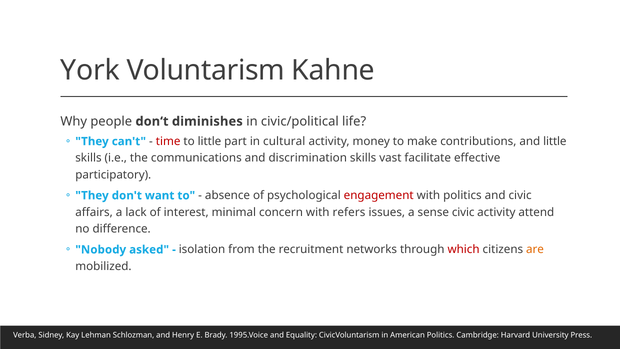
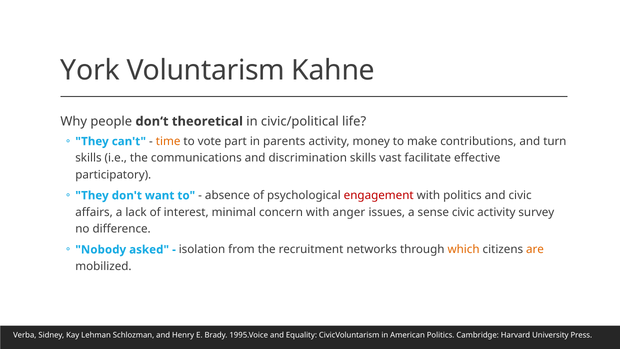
diminishes: diminishes -> theoretical (207, 121)
time colour: red -> orange (168, 141)
to little: little -> vote (209, 141)
cultural: cultural -> parents (284, 141)
and little: little -> turn (555, 141)
refers: refers -> anger (349, 212)
attend: attend -> survey (536, 212)
which colour: red -> orange (464, 249)
